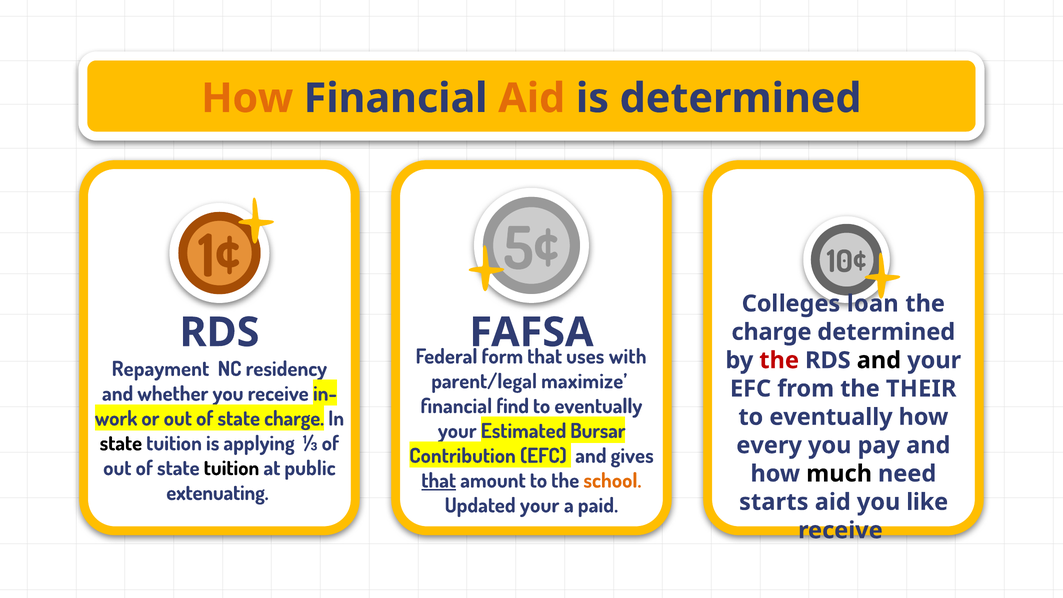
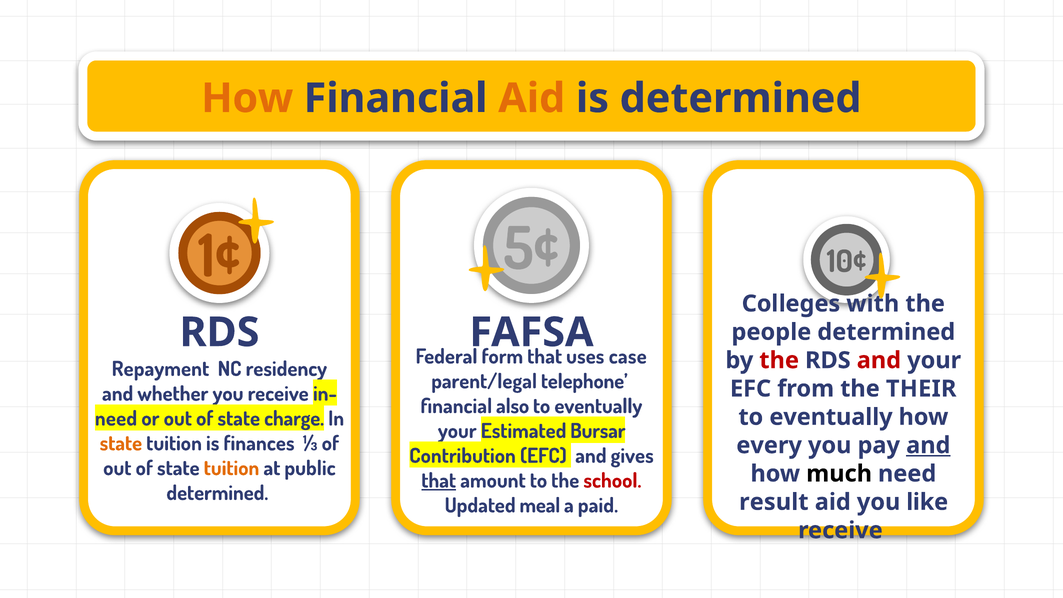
loan: loan -> with (873, 304)
charge: charge -> people (771, 332)
with: with -> case (628, 357)
and colour: black -> red (879, 360)
maximize: maximize -> telephone (584, 382)
find: find -> also (513, 406)
work: work -> need (116, 419)
state colour: black -> orange (121, 444)
applying: applying -> finances (259, 444)
and underline: none -> present (928, 445)
tuition colour: black -> orange (232, 468)
school colour: orange -> red (612, 481)
extenuating: extenuating -> determined (217, 493)
Updated your: your -> meal (540, 506)
starts: starts -> result (774, 502)
